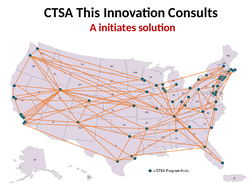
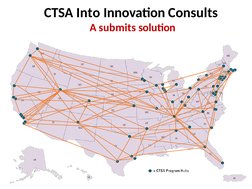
This: This -> Into (88, 13)
initiates: initiates -> submits (117, 28)
